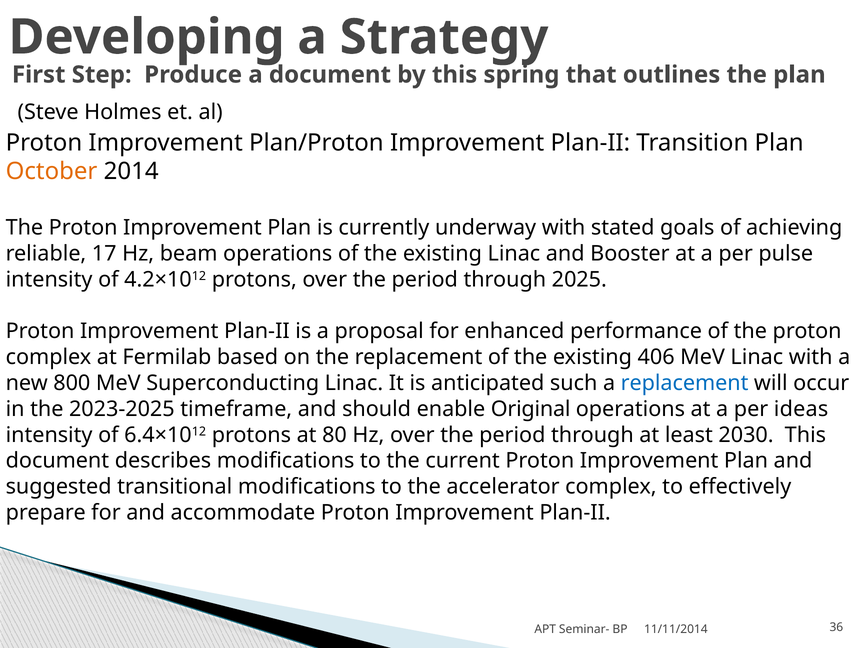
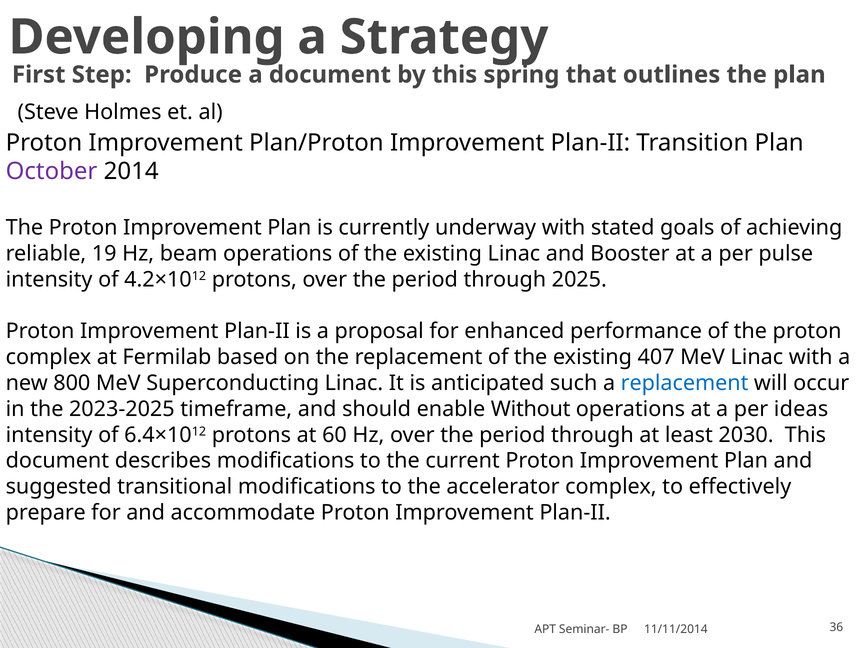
October colour: orange -> purple (52, 172)
17: 17 -> 19 (104, 253)
406: 406 -> 407 (656, 357)
Original: Original -> Without (531, 409)
80: 80 -> 60 (334, 435)
